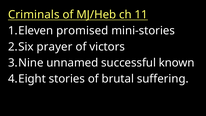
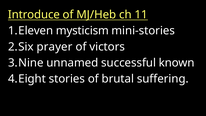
Criminals: Criminals -> Introduce (34, 15)
promised: promised -> mysticism (82, 31)
